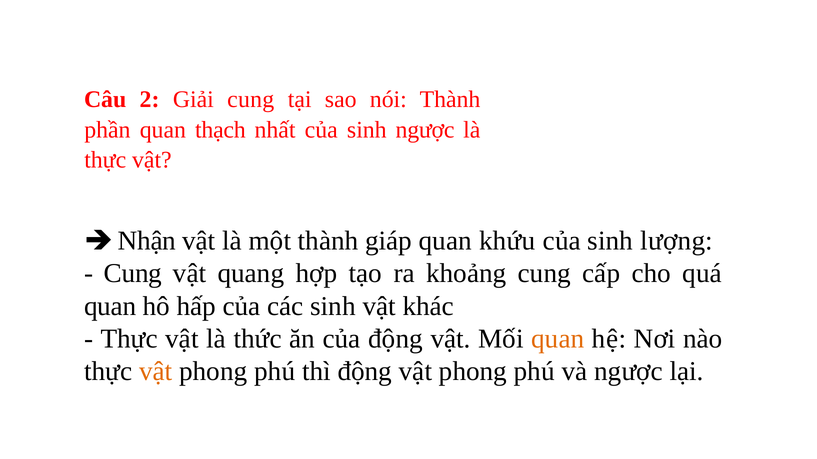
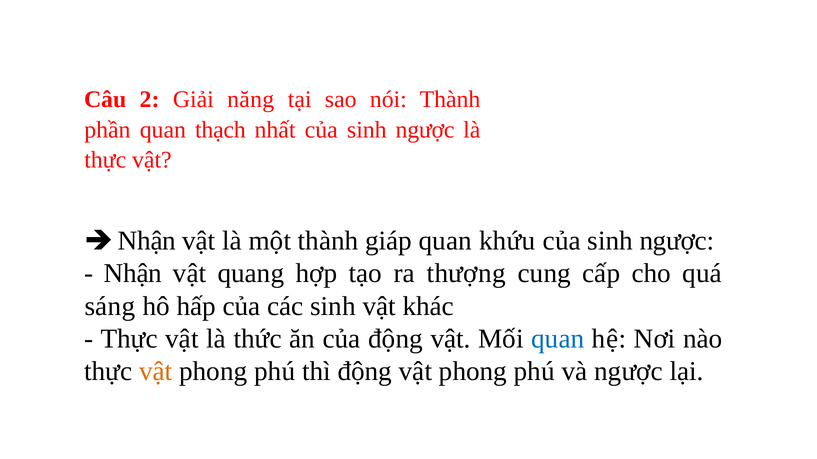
Giải cung: cung -> năng (251, 100)
lượng: lượng -> ngược (677, 241)
Cung: Cung -> Nhận (133, 274)
khoảng: khoảng -> thượng (466, 274)
quan: quan -> sáng (110, 306)
quan colour: orange -> blue (558, 339)
